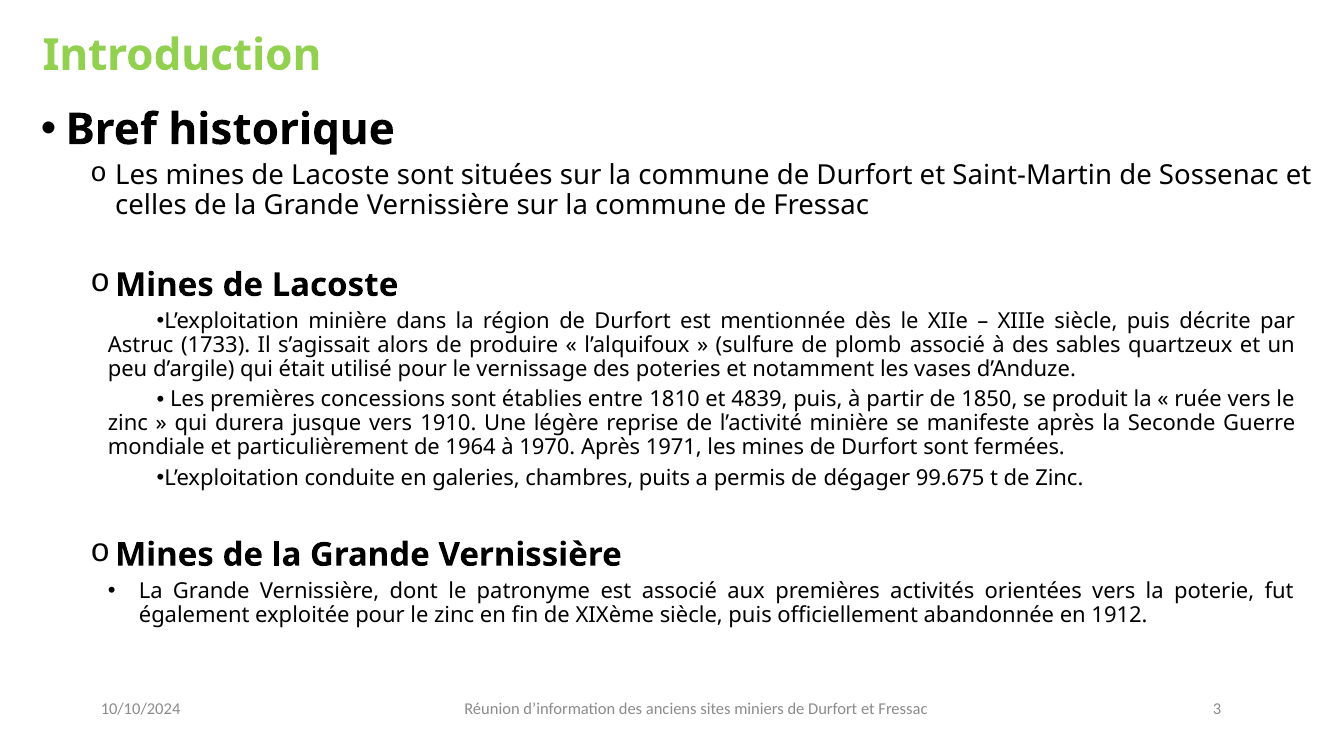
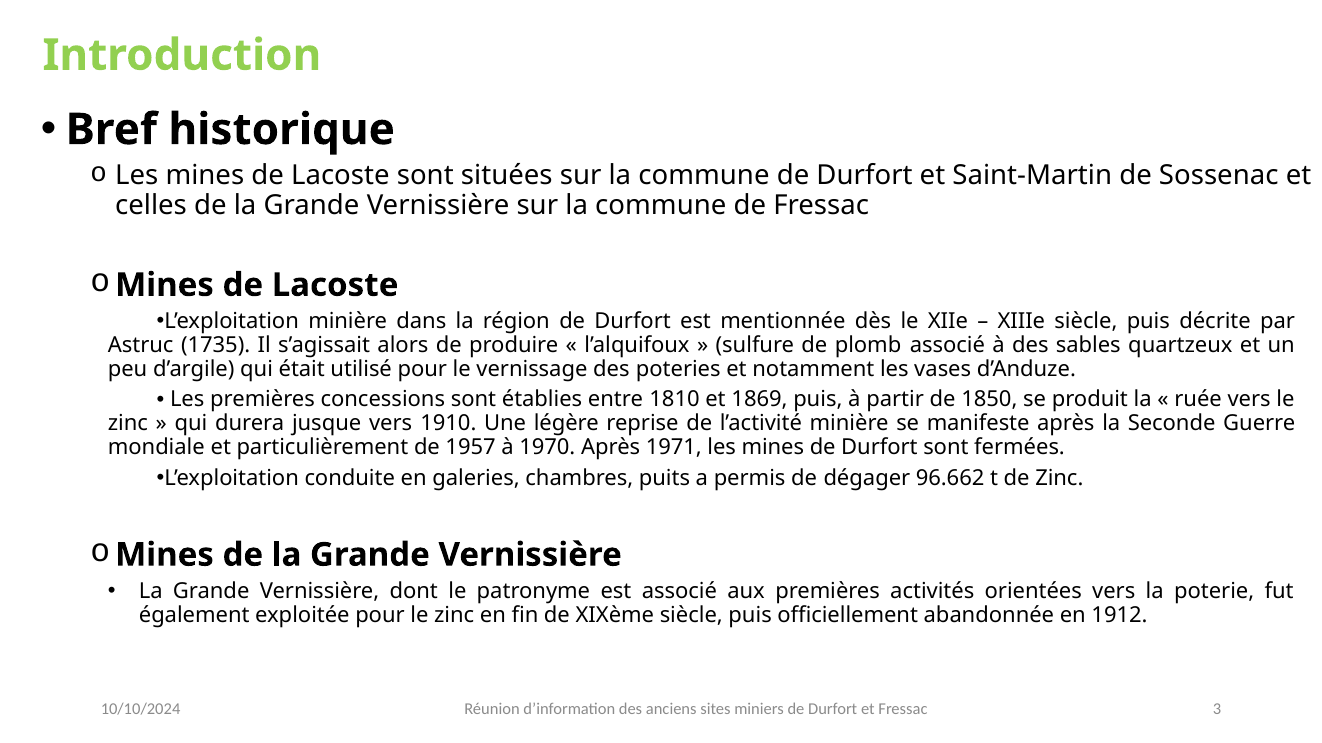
1733: 1733 -> 1735 (216, 346)
4839: 4839 -> 1869 (760, 400)
1964: 1964 -> 1957 (471, 448)
99.675: 99.675 -> 96.662 (950, 478)
